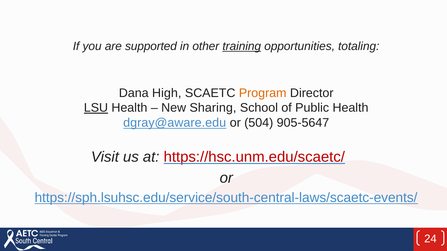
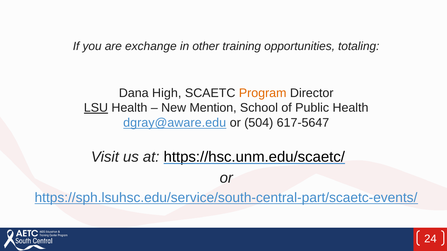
supported: supported -> exchange (151, 46)
training underline: present -> none (242, 46)
Sharing: Sharing -> Mention (213, 108)
905-5647: 905-5647 -> 617-5647 (303, 123)
https://hsc.unm.edu/scaetc/ colour: red -> black (254, 157)
https://sph.lsuhsc.edu/service/south-central-laws/scaetc-events/: https://sph.lsuhsc.edu/service/south-central-laws/scaetc-events/ -> https://sph.lsuhsc.edu/service/south-central-part/scaetc-events/ (226, 198)
